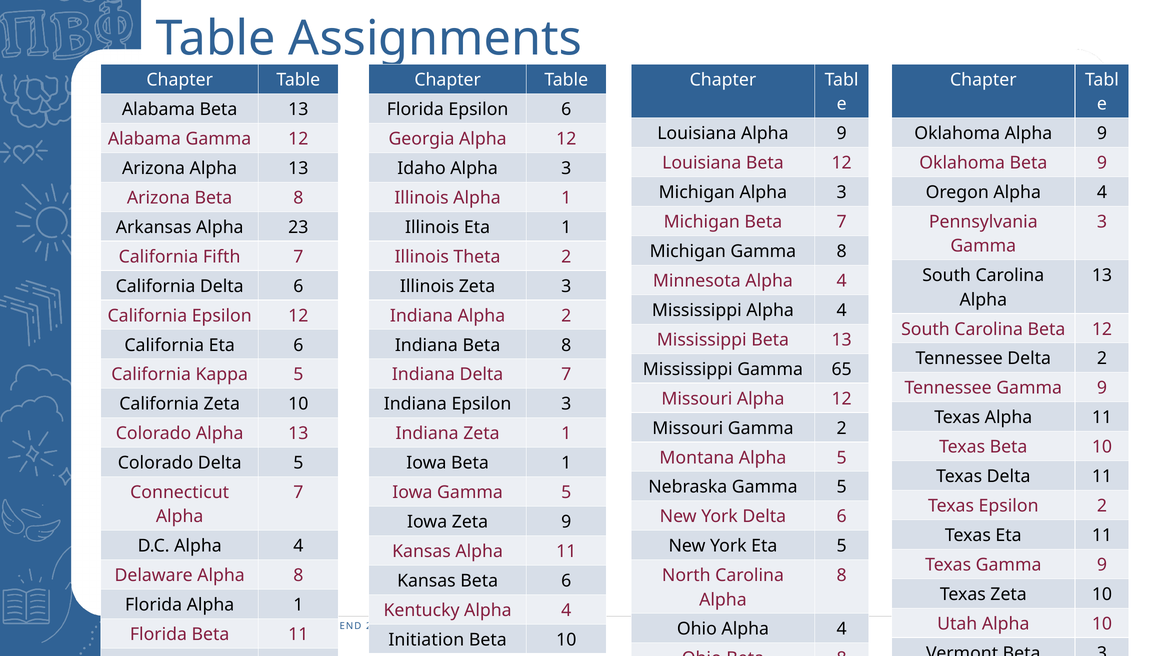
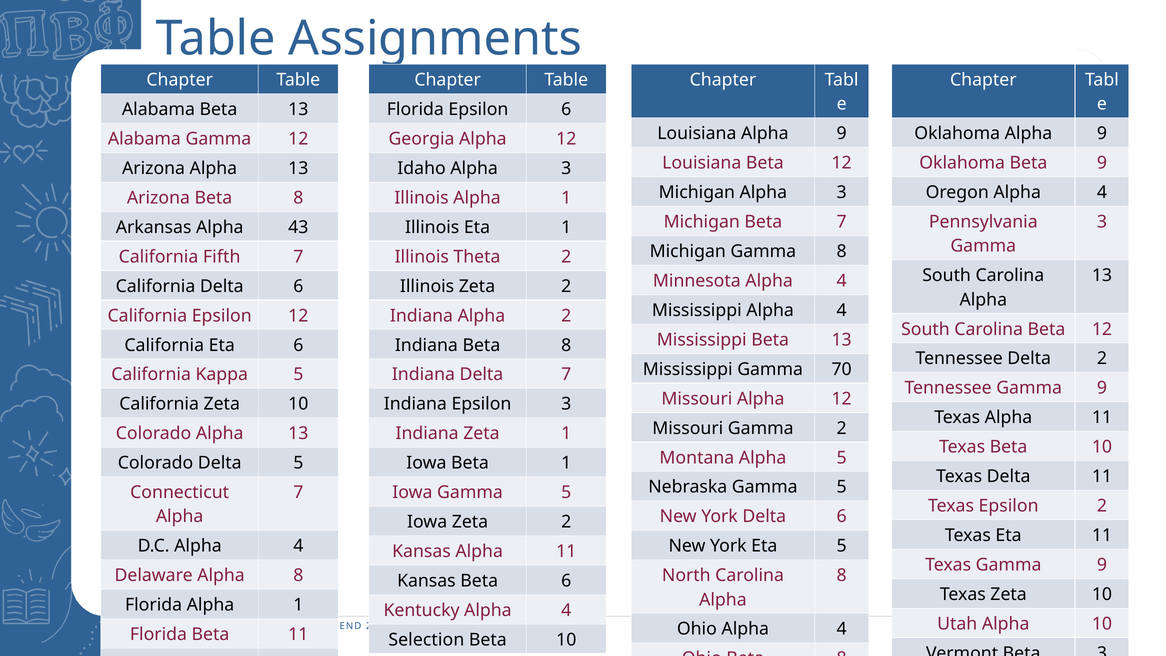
23: 23 -> 43 (298, 227)
Illinois Zeta 3: 3 -> 2 (566, 286)
65: 65 -> 70 (842, 369)
Iowa Zeta 9: 9 -> 2 (566, 522)
Initiation: Initiation -> Selection (426, 640)
